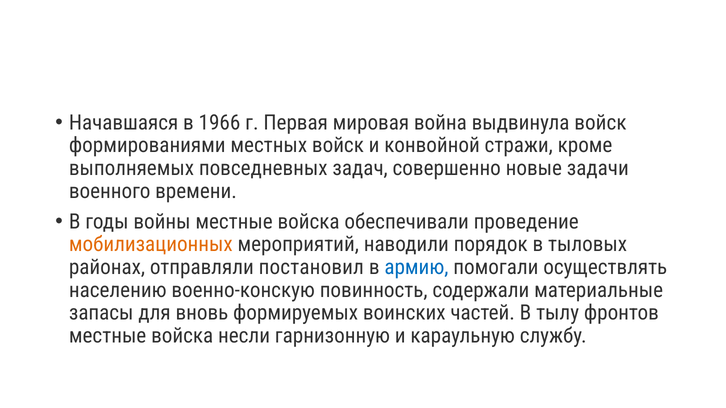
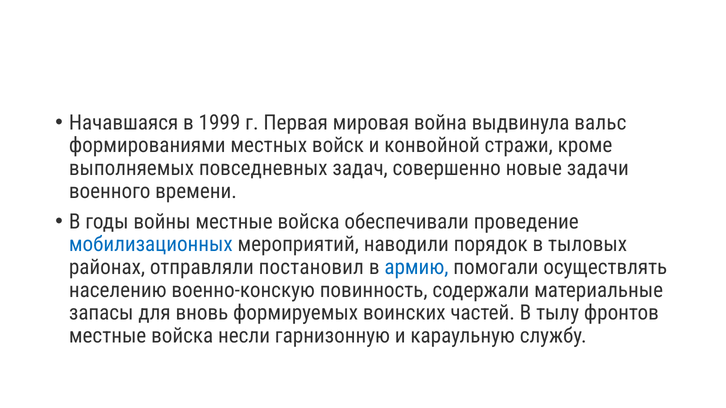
1966: 1966 -> 1999 (219, 123)
выдвинула войск: войск -> вальс (600, 123)
мобилизационных colour: orange -> blue (151, 245)
